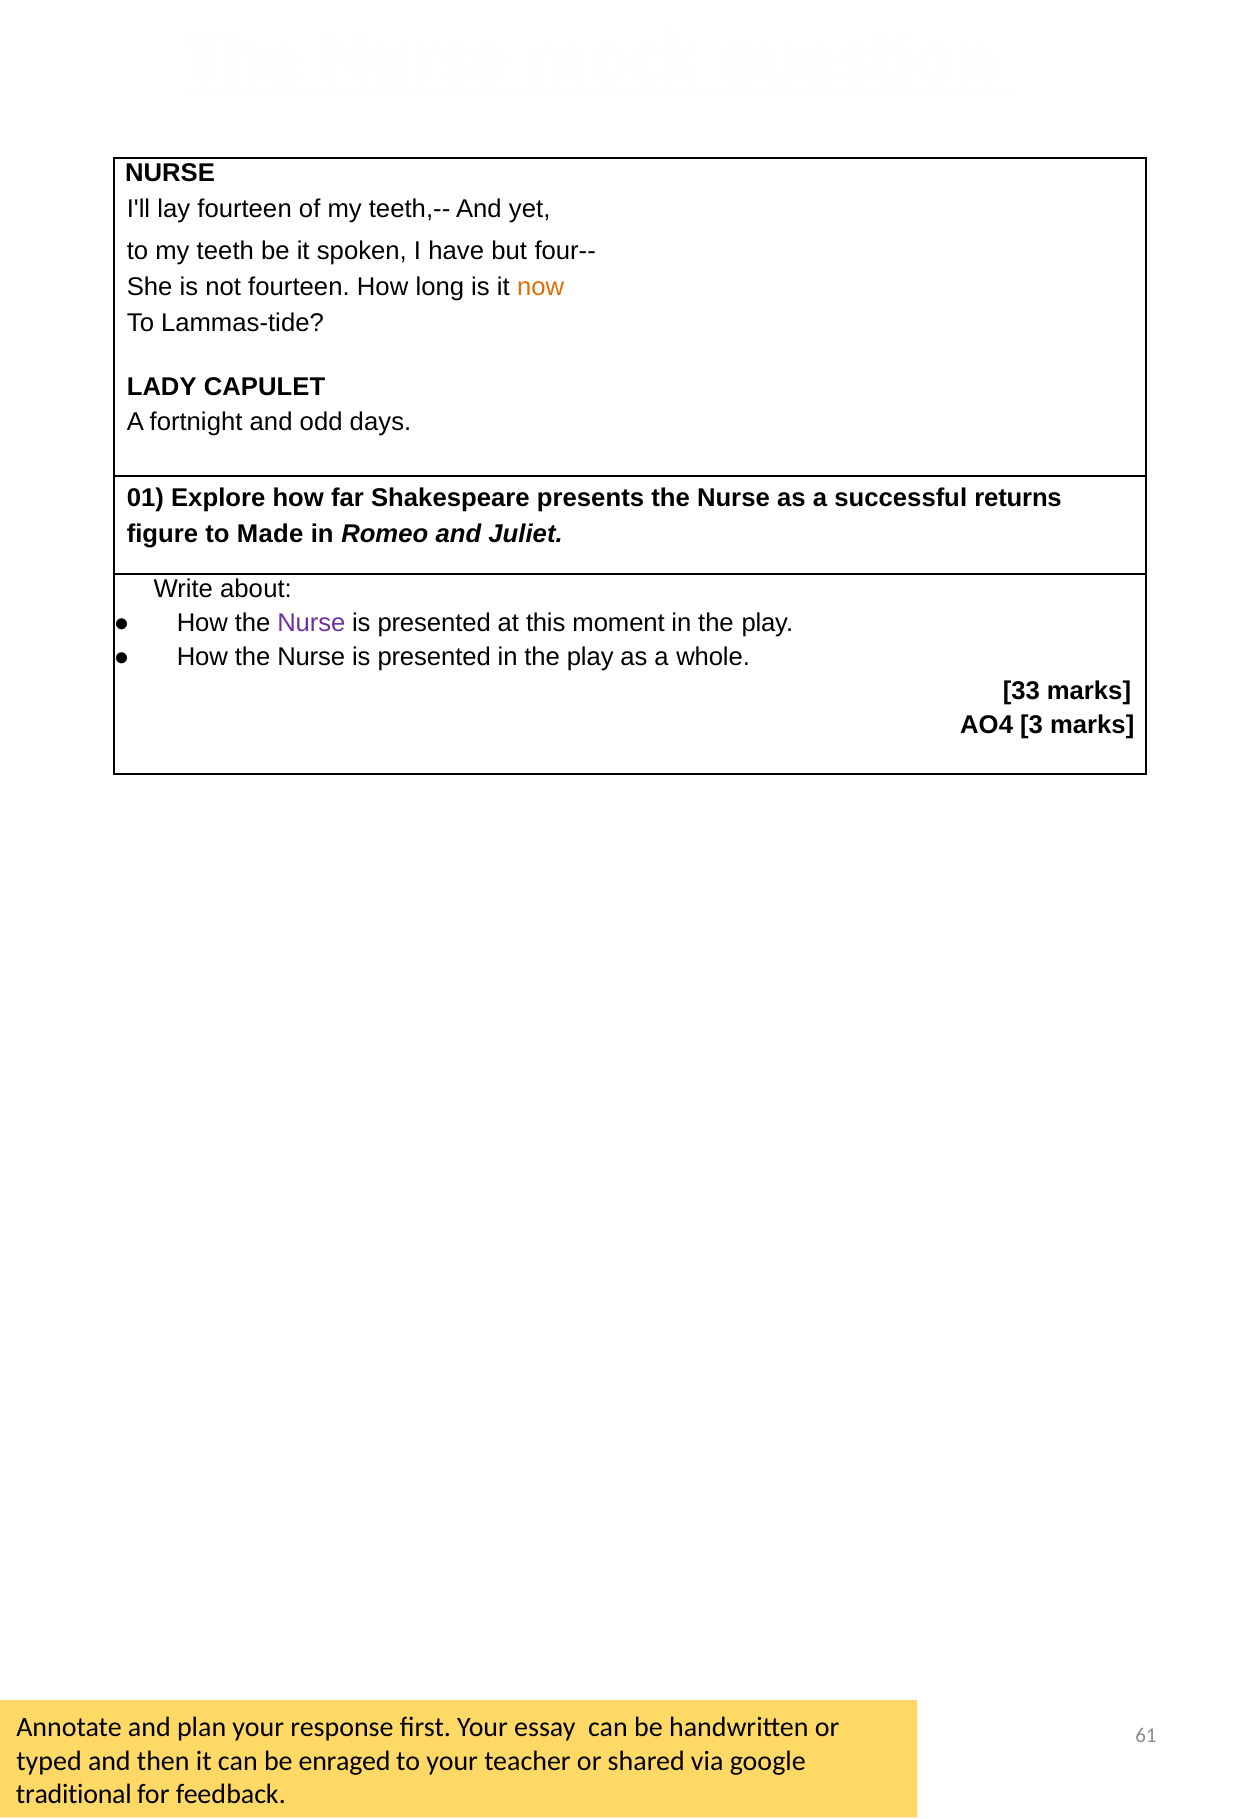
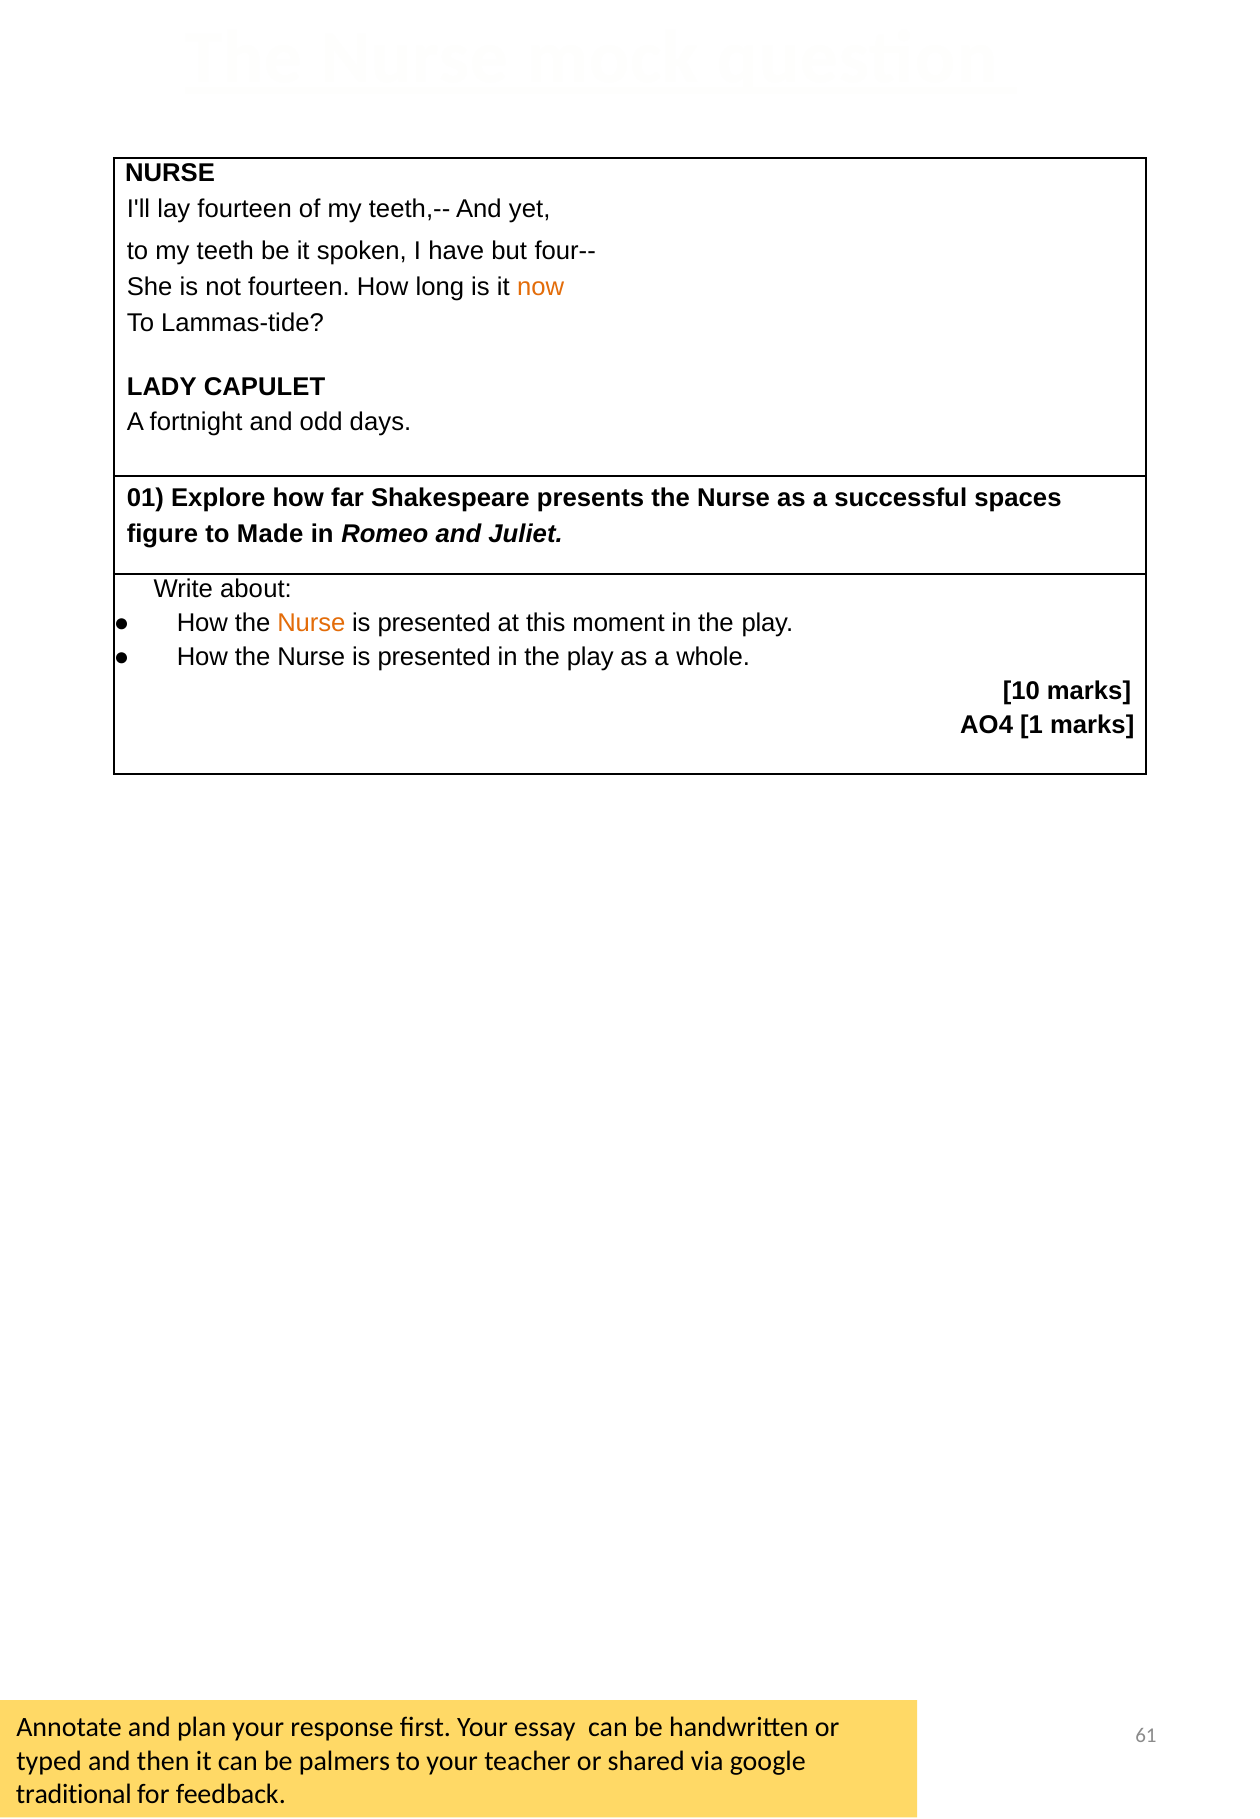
returns: returns -> spaces (1018, 499)
Nurse colour: purple -> orange (311, 623)
33: 33 -> 10 (1021, 692)
3: 3 -> 1 (1032, 726)
enraged: enraged -> palmers (344, 1762)
